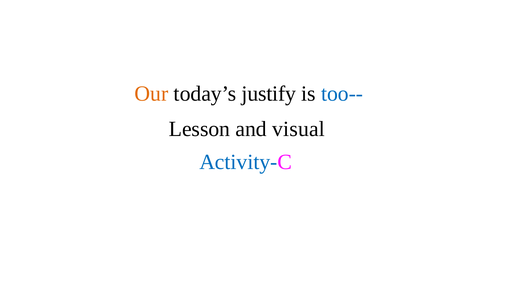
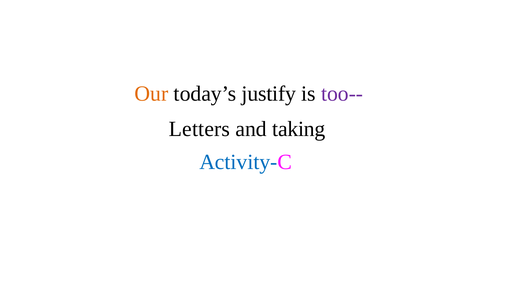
too-- colour: blue -> purple (342, 94)
Lesson: Lesson -> Letters (199, 129)
visual: visual -> taking (299, 129)
